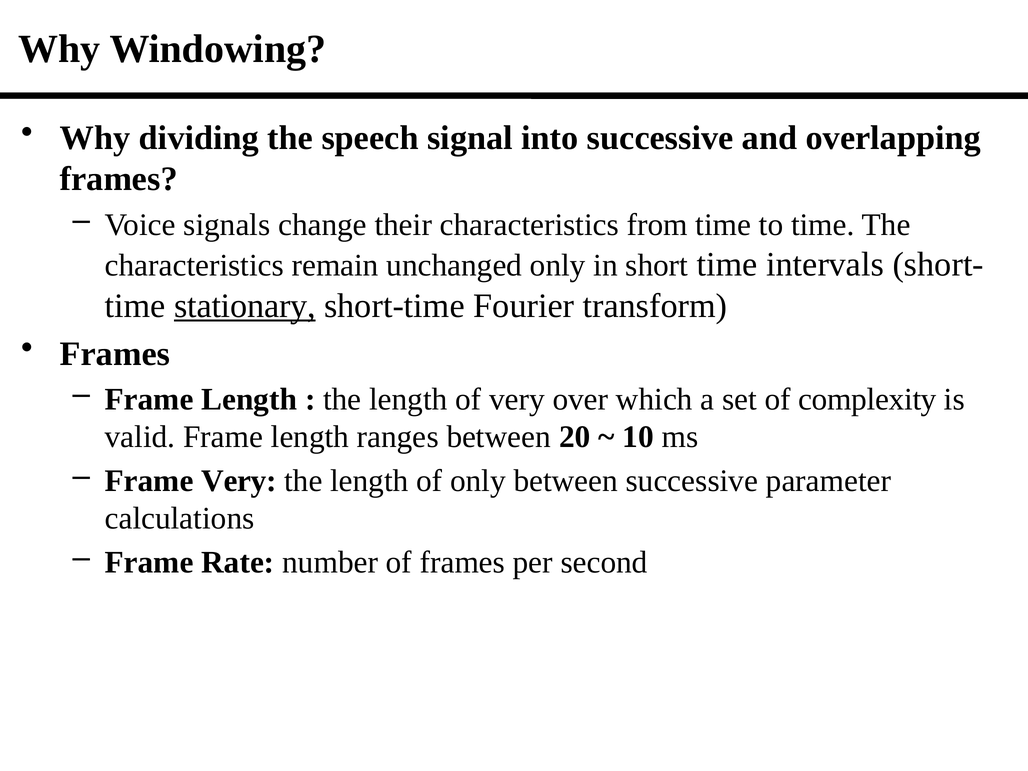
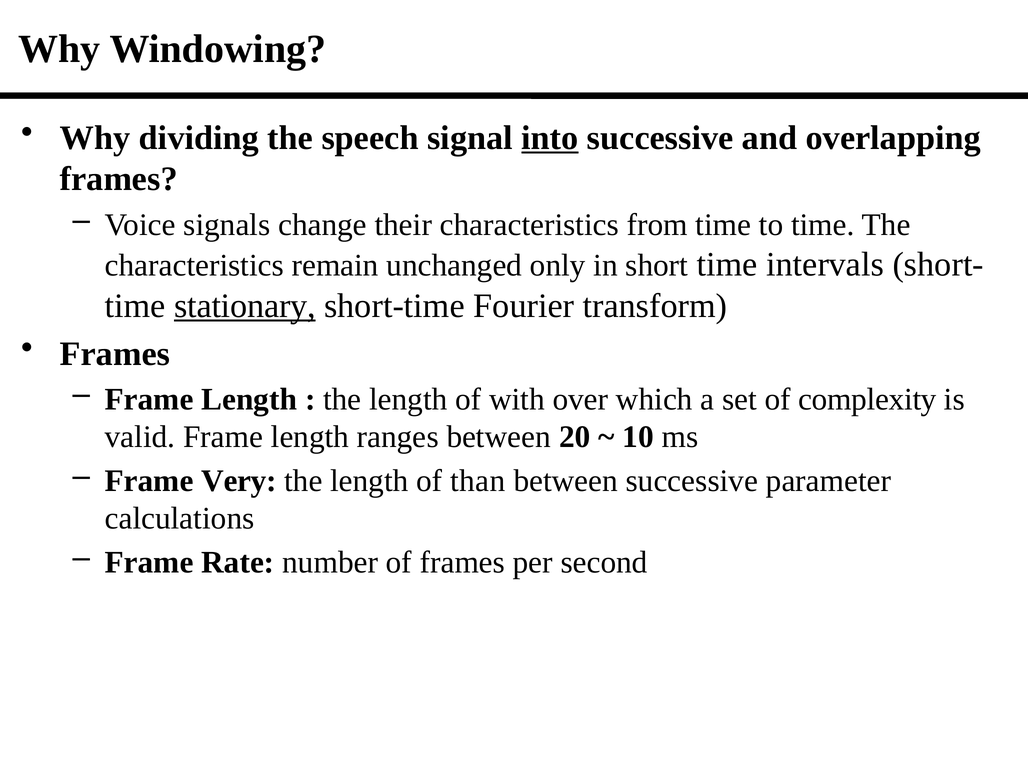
into underline: none -> present (550, 138)
of very: very -> with (517, 399)
of only: only -> than (478, 481)
